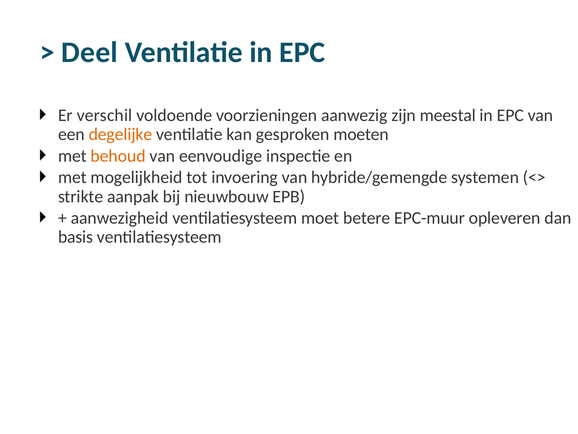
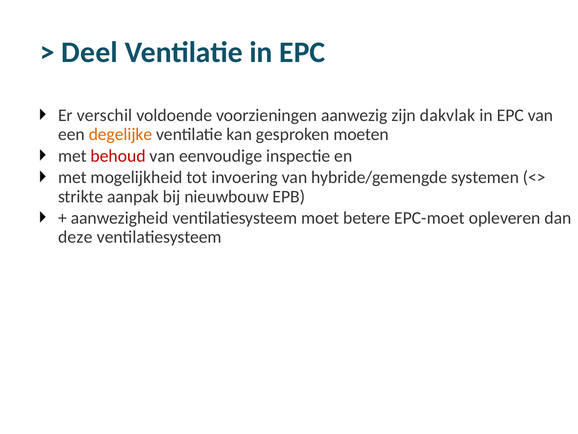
meestal: meestal -> dakvlak (448, 115)
behoud colour: orange -> red (118, 156)
EPC-muur: EPC-muur -> EPC-moet (429, 218)
basis: basis -> deze (75, 237)
